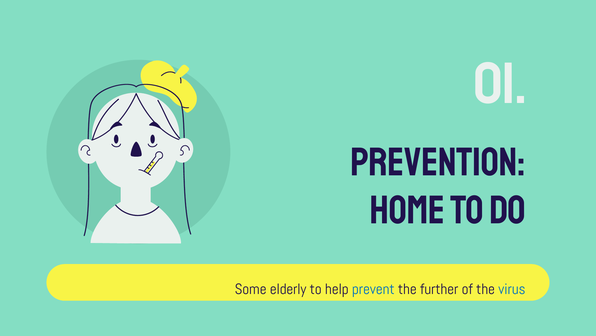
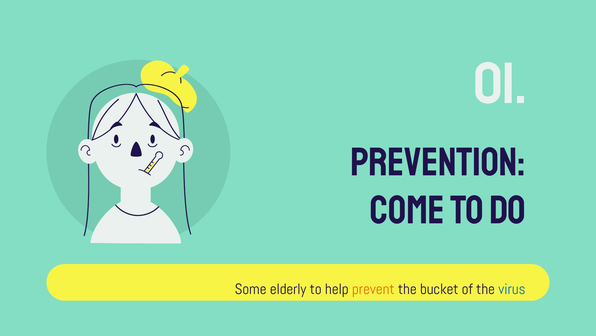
HOME: HOME -> COME (407, 210)
prevent colour: blue -> orange (373, 289)
further: further -> bucket (439, 289)
